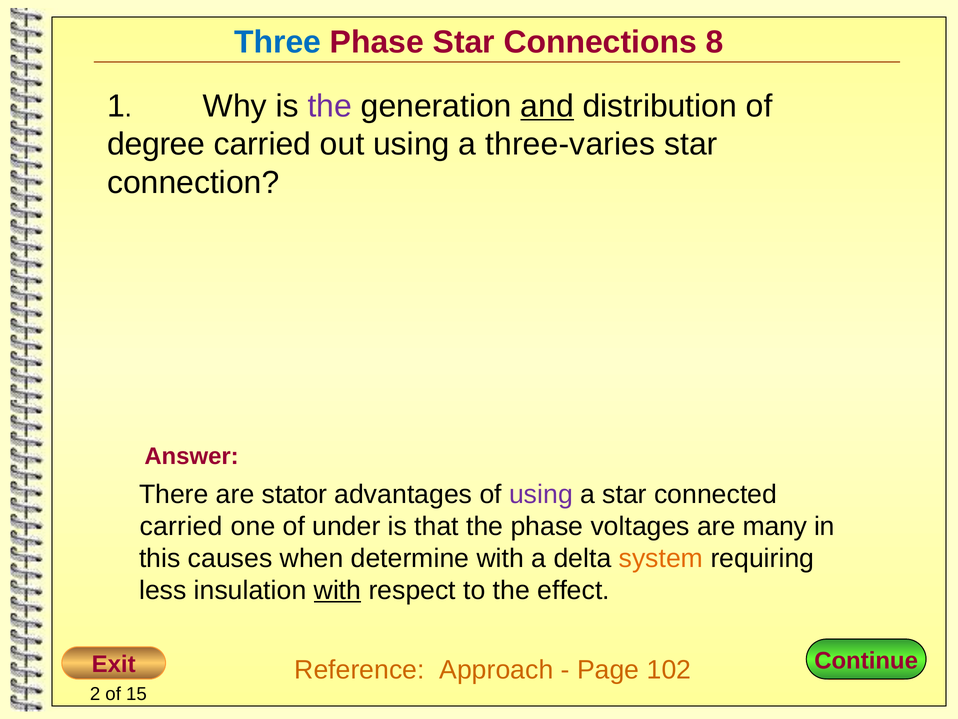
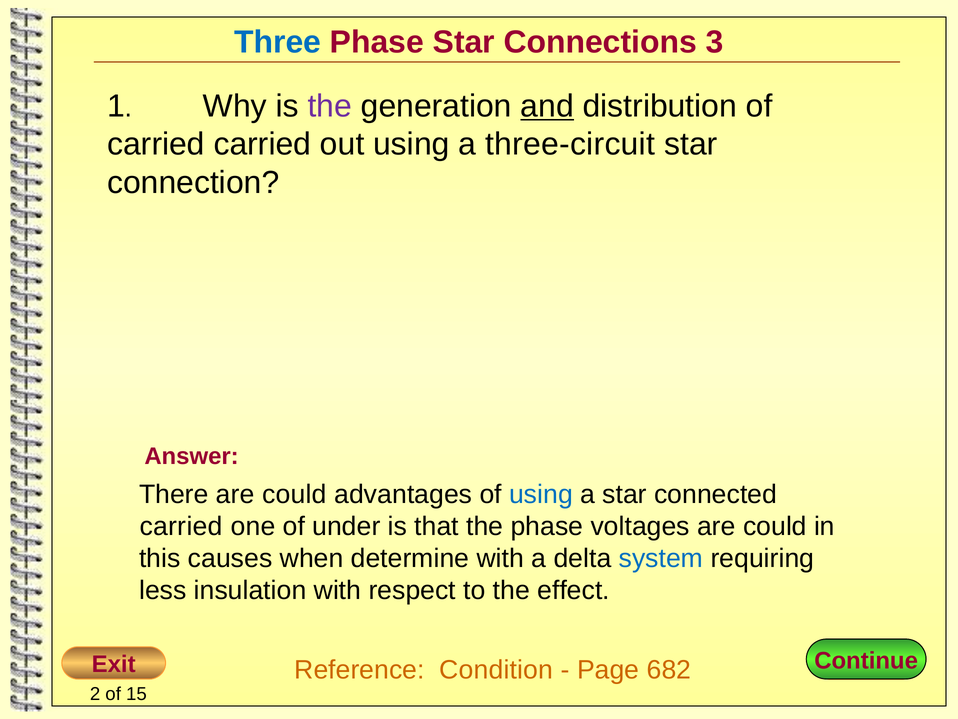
8: 8 -> 3 (715, 42)
degree: degree -> carried (156, 144)
three-varies: three-varies -> three-circuit (570, 144)
There are stator: stator -> could (294, 494)
using colour: purple -> blue (541, 494)
voltages are many: many -> could (775, 526)
system colour: orange -> blue (661, 558)
with underline: present -> none (337, 590)
Approach: Approach -> Condition (496, 669)
102: 102 -> 682 (669, 669)
